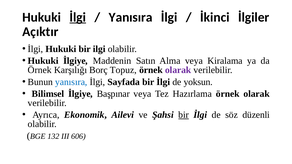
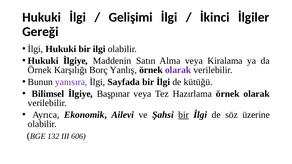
İlgi underline: present -> none (78, 17)
Yanısıra: Yanısıra -> Gelişimi (131, 17)
Açıktır: Açıktır -> Gereği (40, 32)
Topuz: Topuz -> Yanlış (123, 70)
yanısıra colour: blue -> purple (71, 82)
yoksun: yoksun -> kütüğü (198, 82)
düzenli: düzenli -> üzerine (256, 115)
